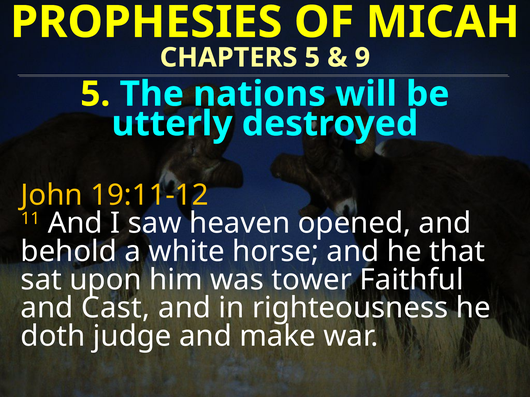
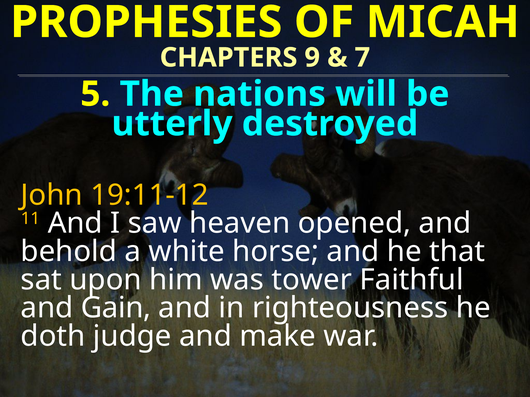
CHAPTERS 5: 5 -> 9 (312, 58)
9: 9 -> 7 (362, 58)
Cast: Cast -> Gain (116, 308)
